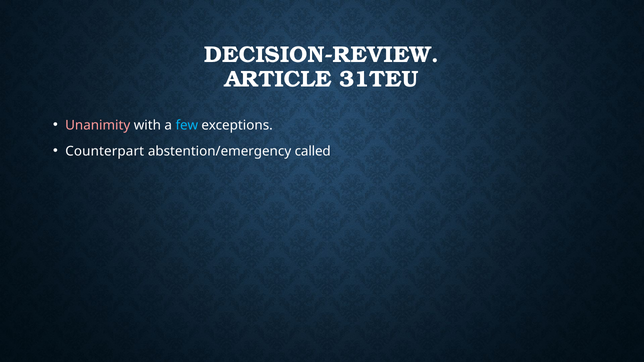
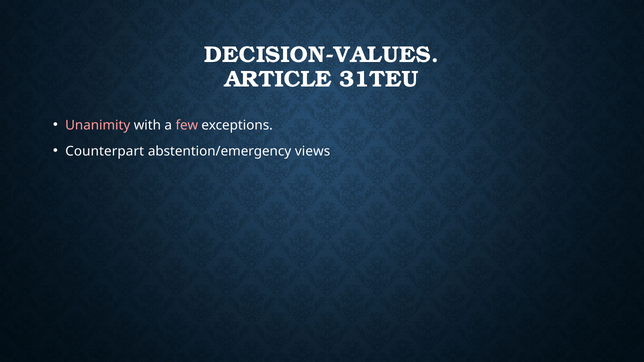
DECISION-REVIEW: DECISION-REVIEW -> DECISION-VALUES (322, 55)
few colour: light blue -> pink (187, 125)
called: called -> views (313, 151)
